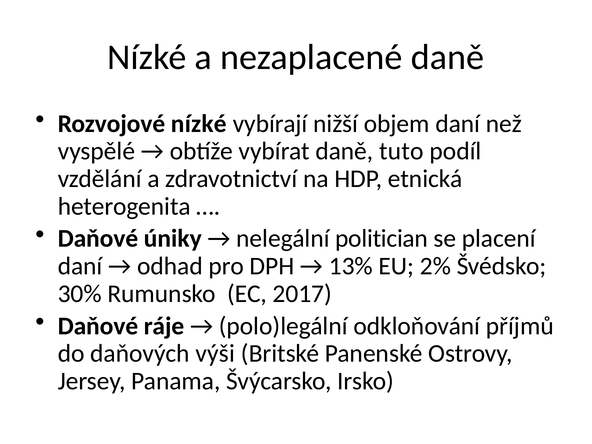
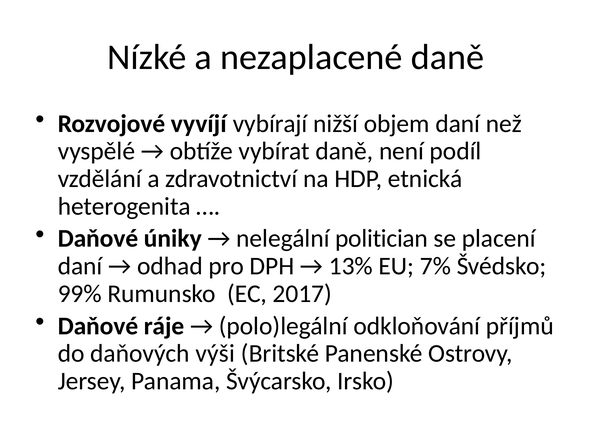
Rozvojové nízké: nízké -> vyvíjí (199, 124)
tuto: tuto -> není (402, 151)
2%: 2% -> 7% (435, 266)
30%: 30% -> 99% (80, 294)
